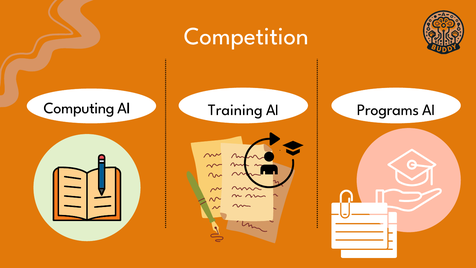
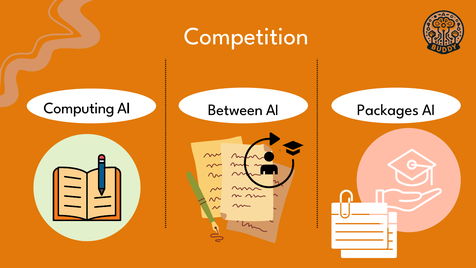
Training: Training -> Between (235, 110)
Programs: Programs -> Packages (388, 110)
